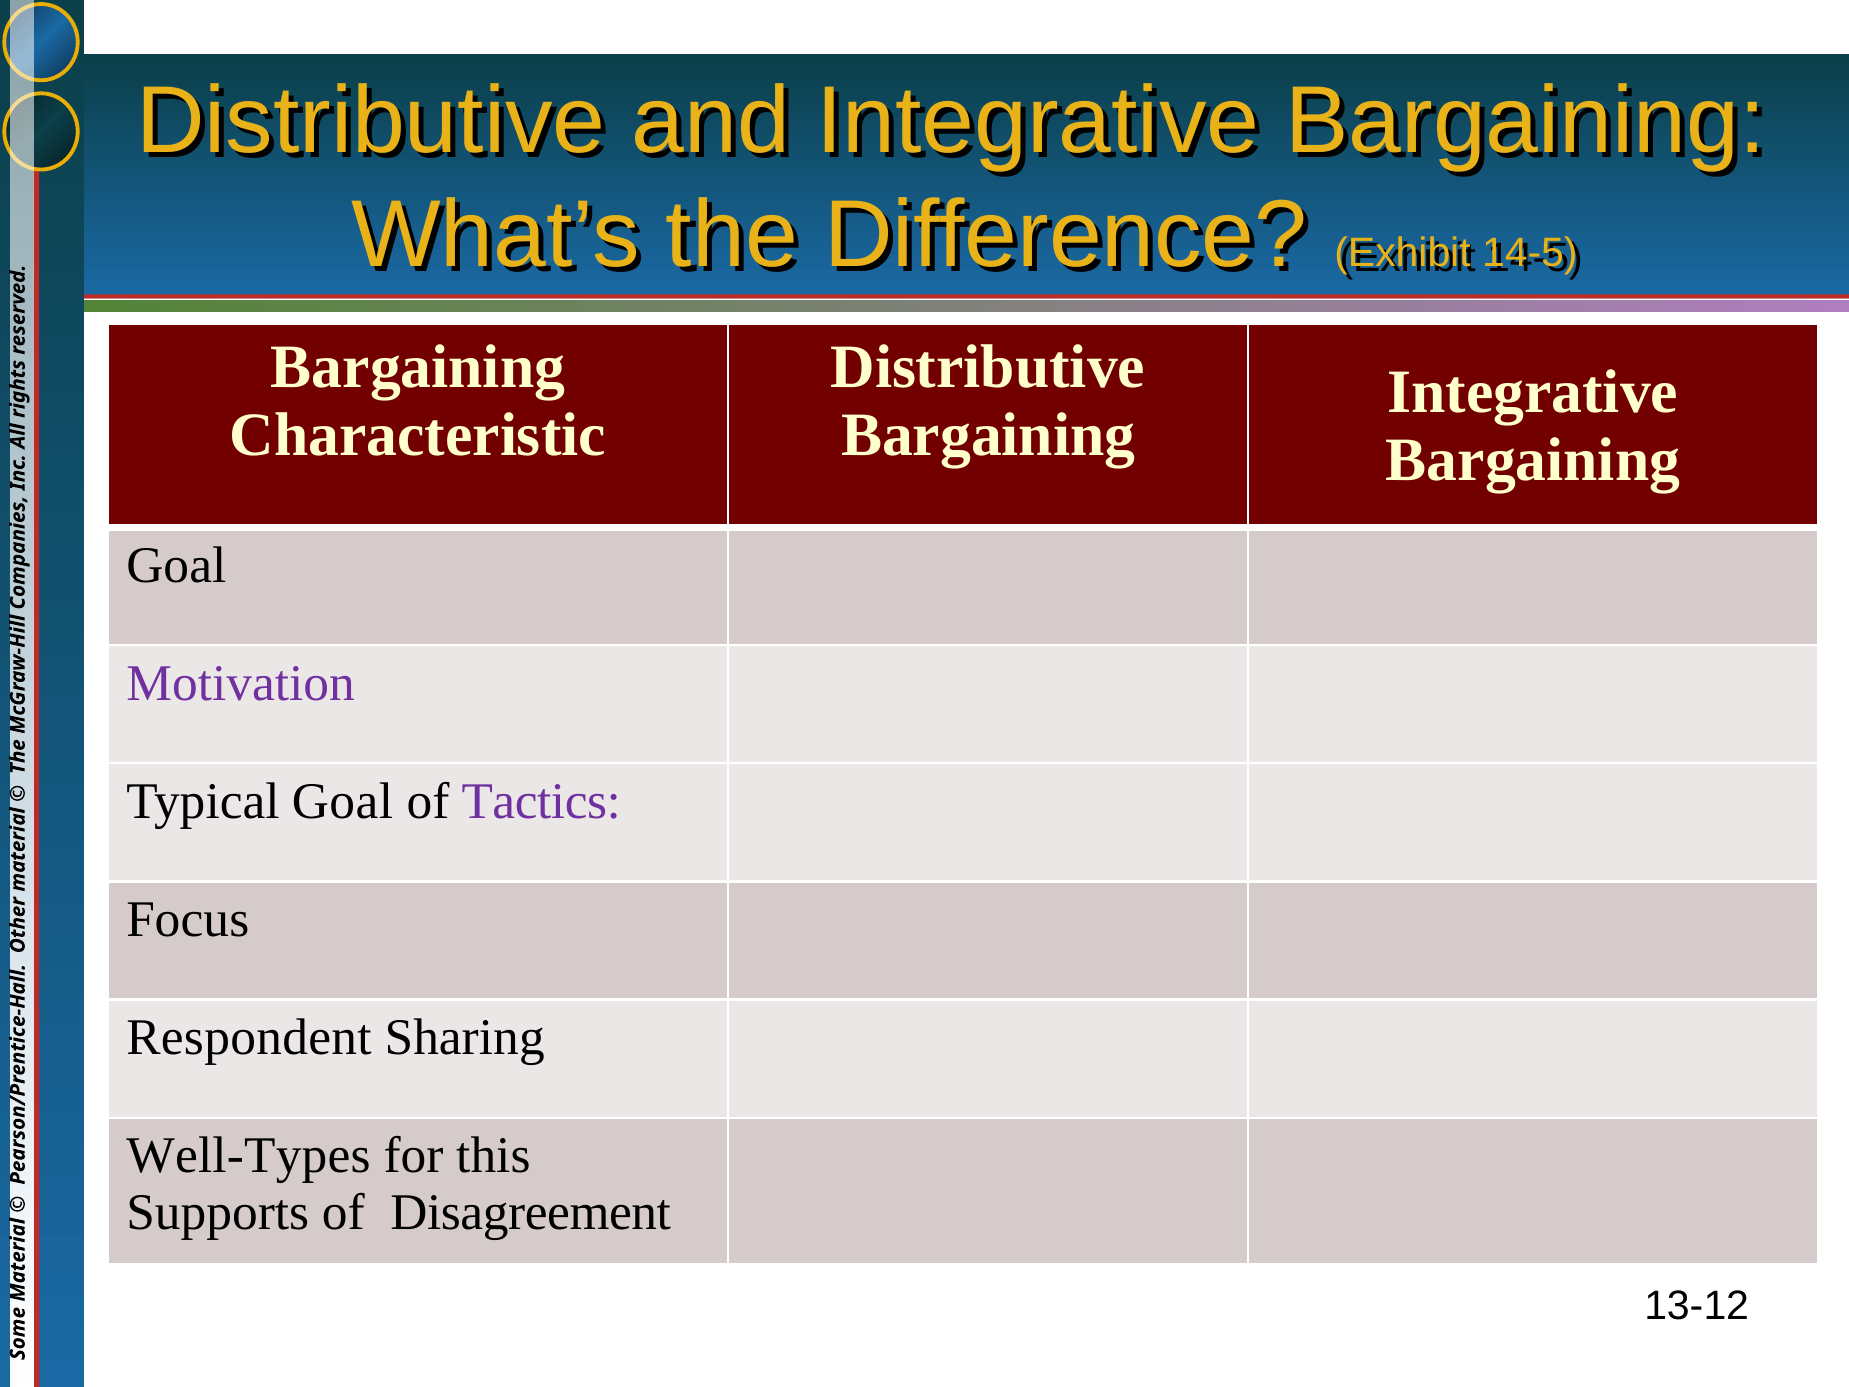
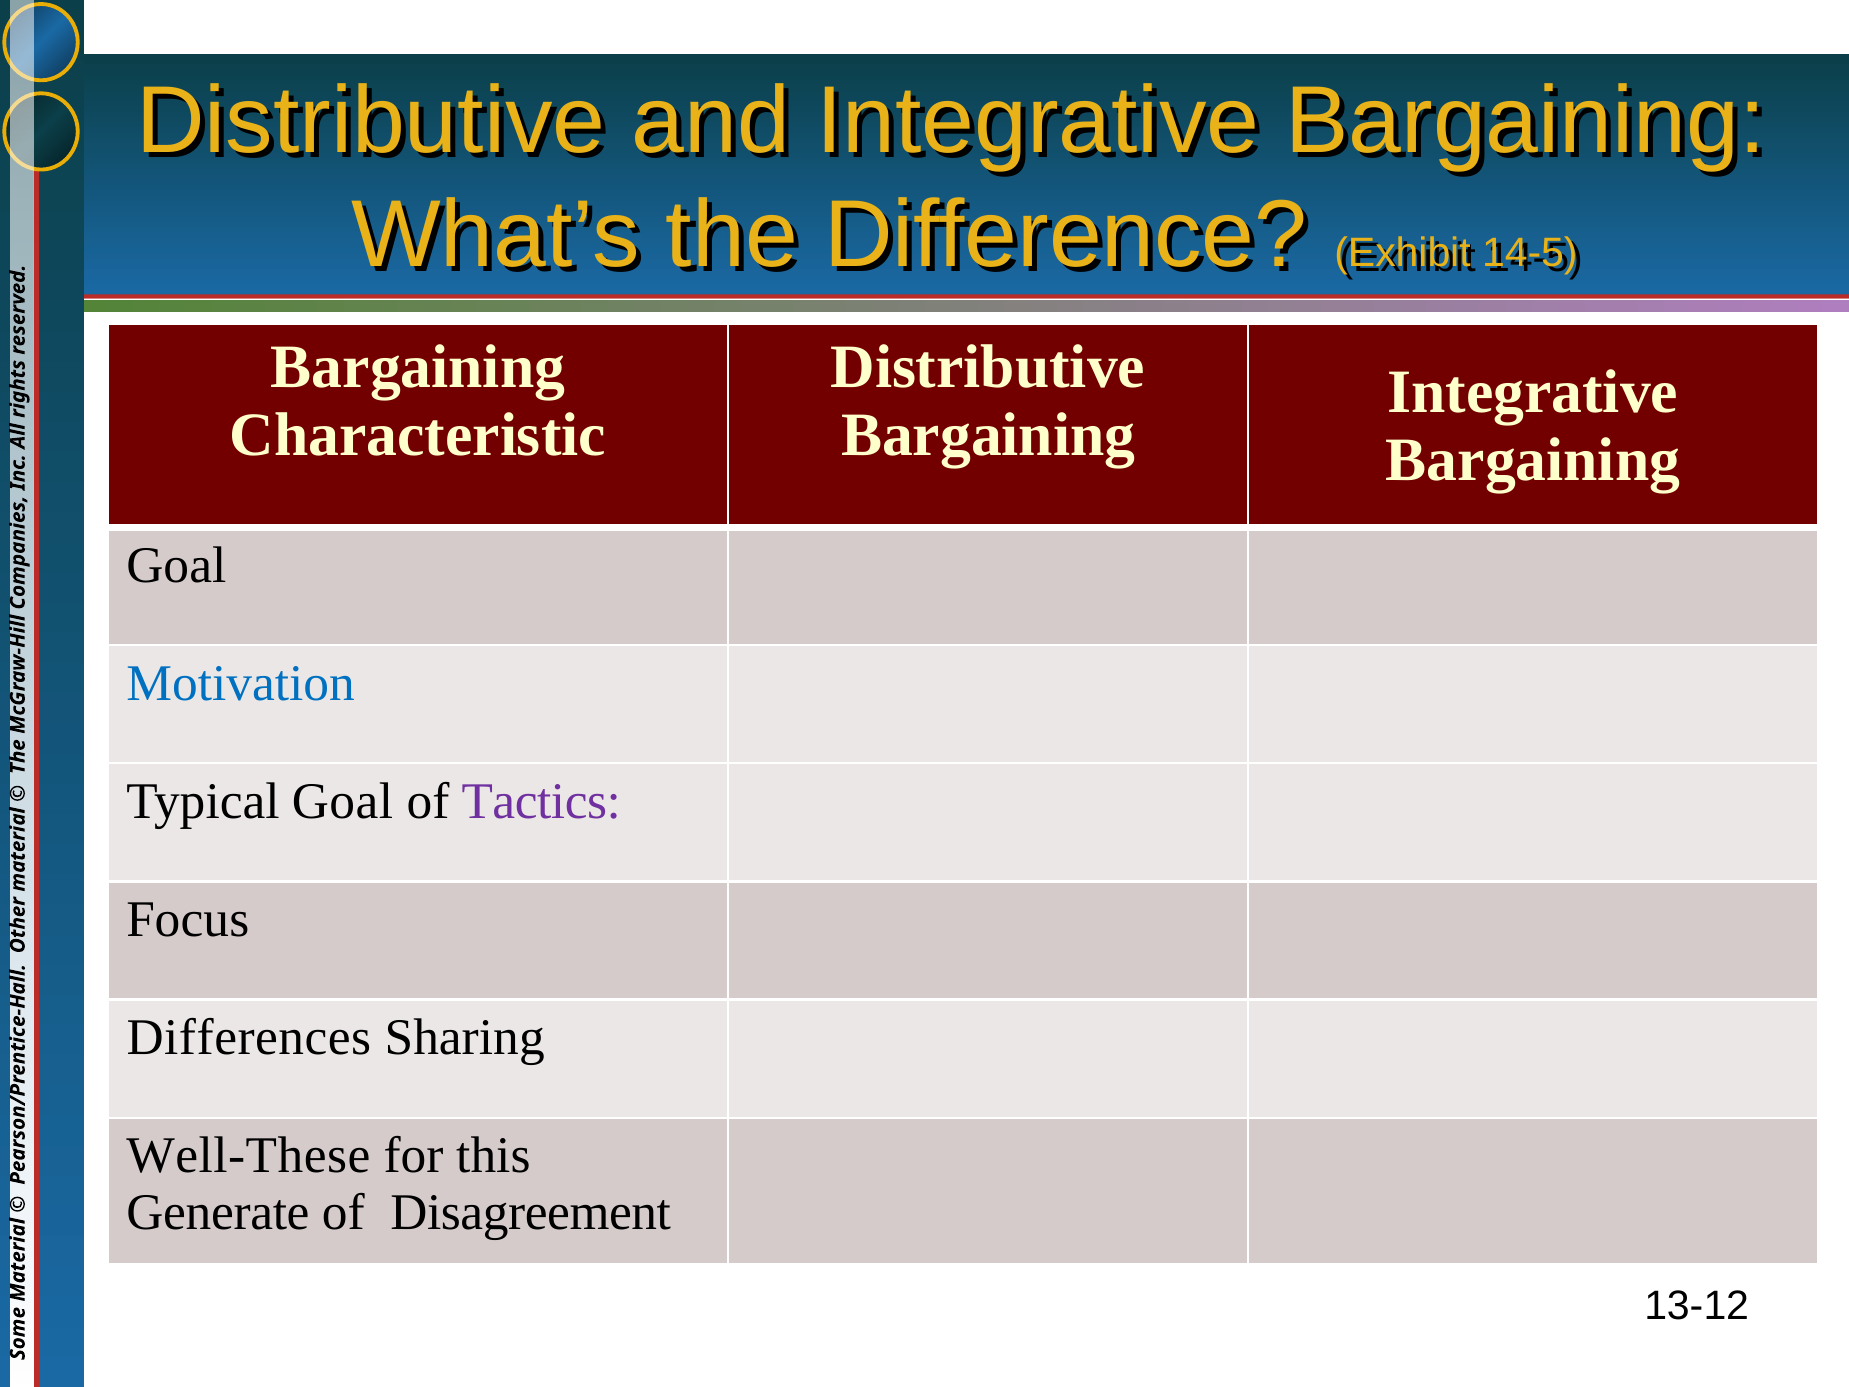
Motivation colour: purple -> blue (241, 683)
Respondent: Respondent -> Differences (249, 1037)
Well-Types: Well-Types -> Well-These (248, 1156)
Supports: Supports -> Generate (218, 1213)
